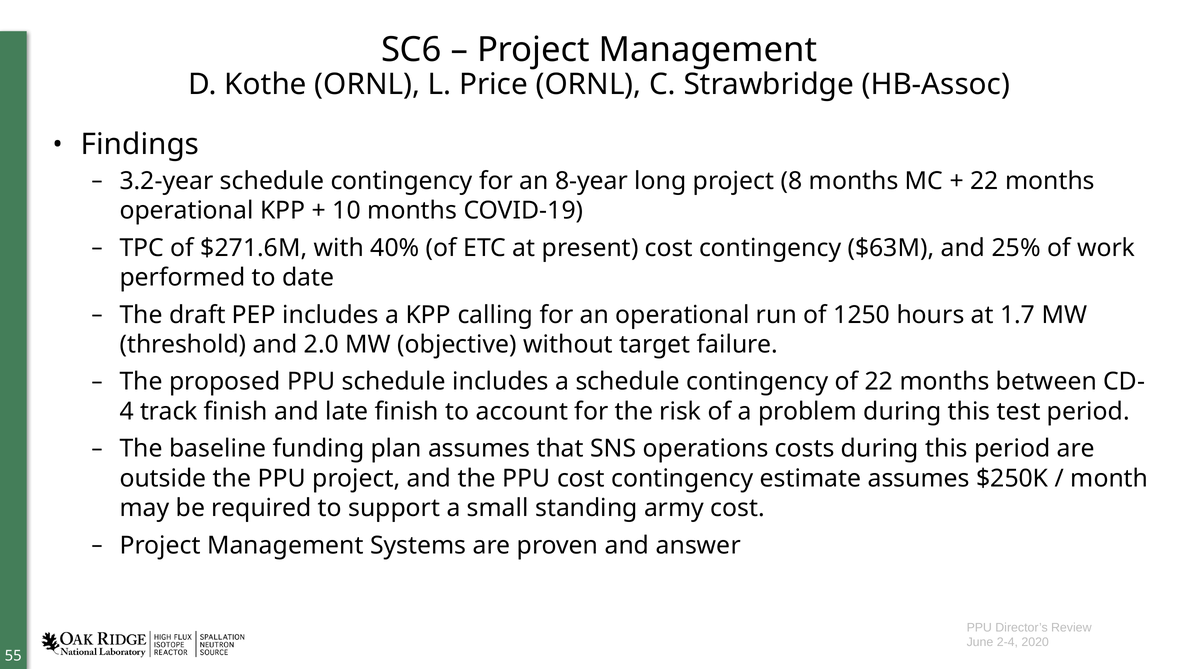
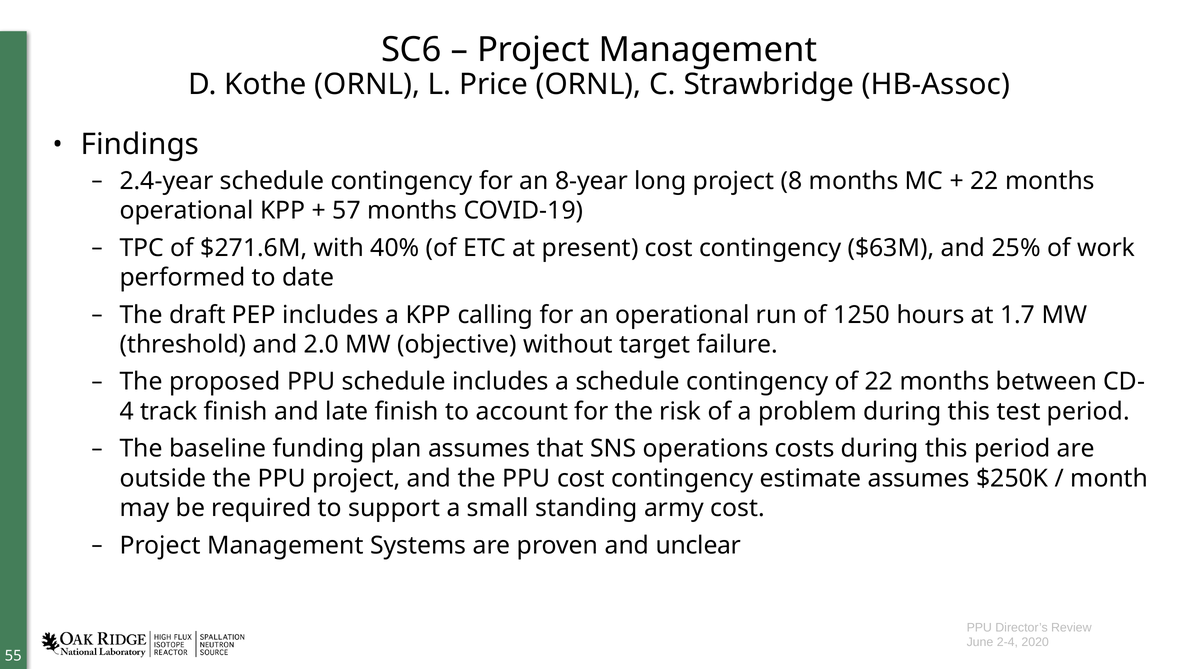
3.2-year: 3.2-year -> 2.4-year (167, 181)
10: 10 -> 57 (347, 211)
answer: answer -> unclear (698, 545)
